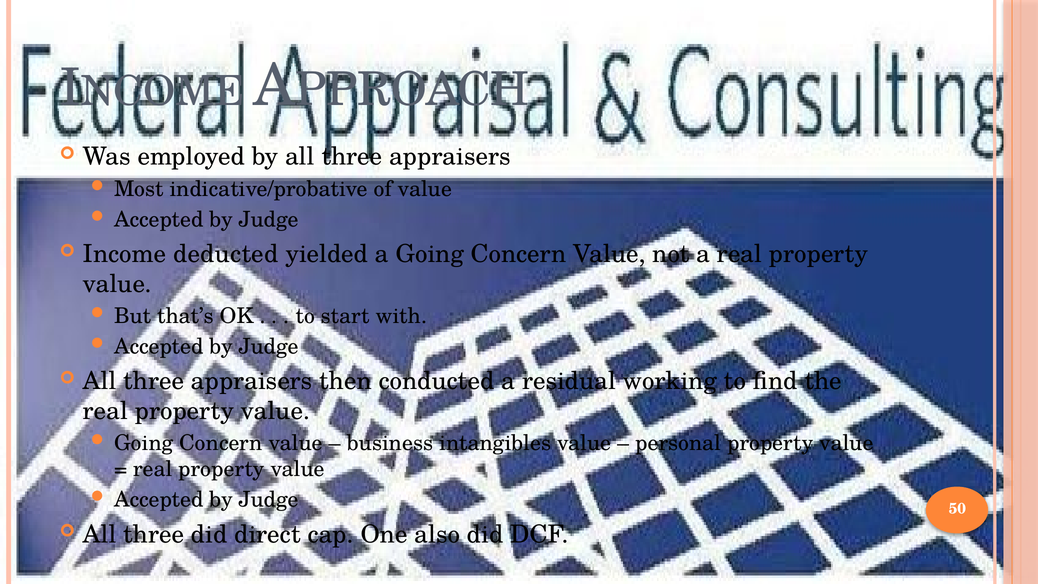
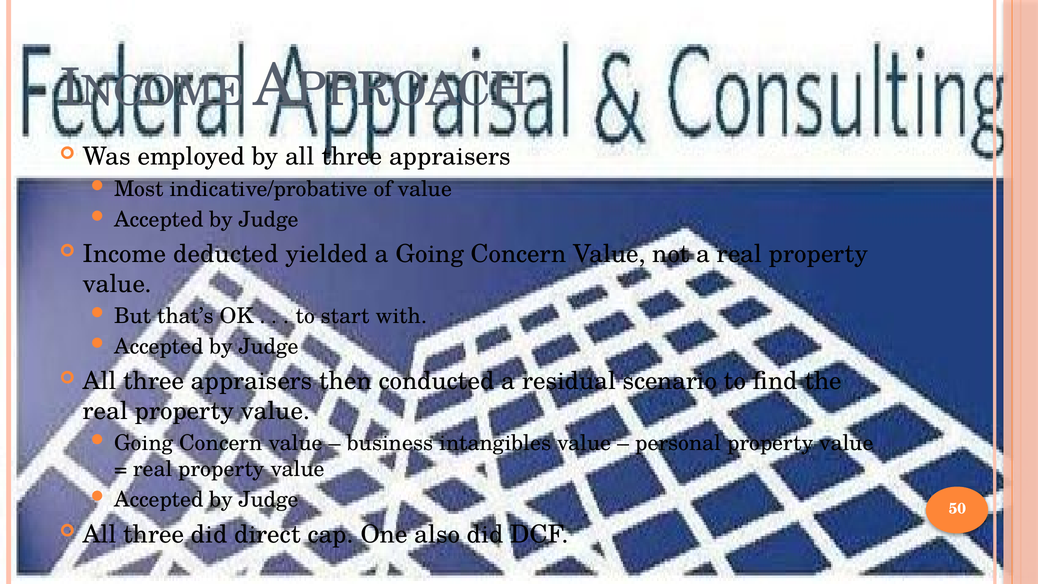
working: working -> scenario (670, 381)
